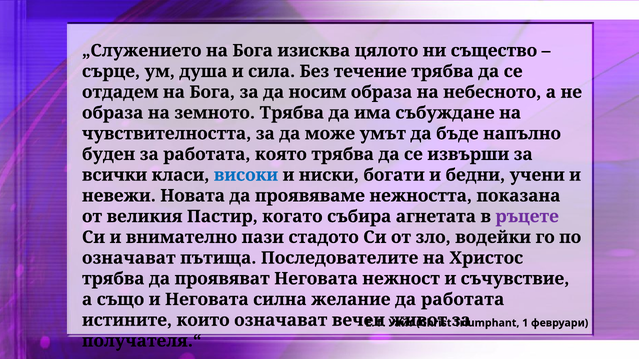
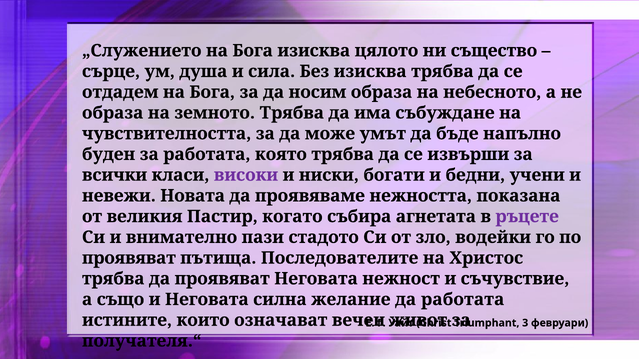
Без течение: течение -> изисква (370, 71)
високи colour: blue -> purple (246, 175)
означават: означават -> проявяват (129, 258)
1: 1 -> 3 (525, 323)
